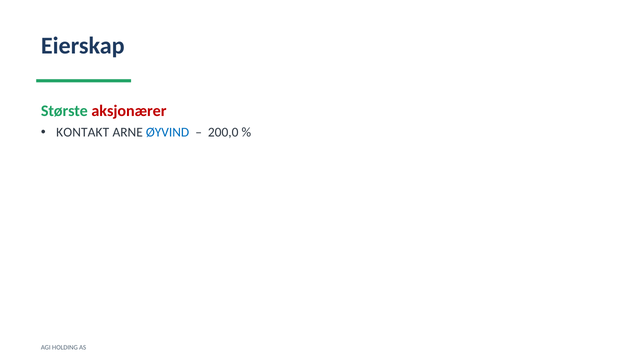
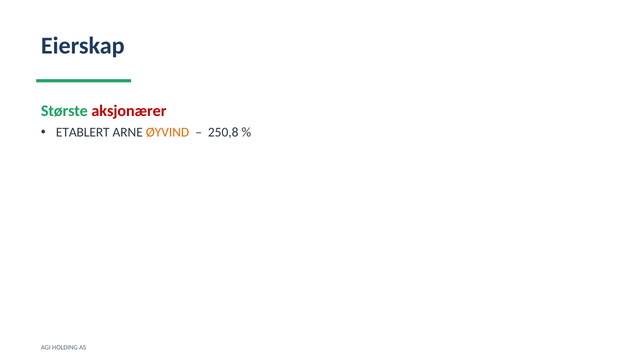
KONTAKT: KONTAKT -> ETABLERT (83, 132)
ØYVIND colour: blue -> orange (168, 132)
200,0: 200,0 -> 250,8 (223, 132)
